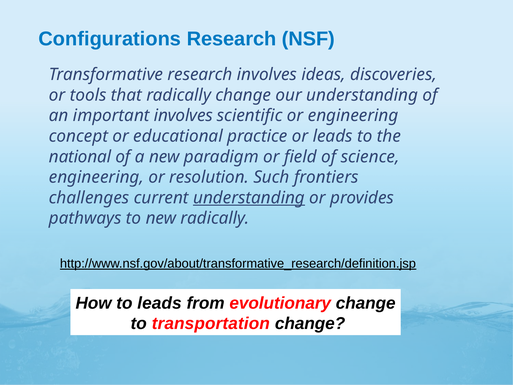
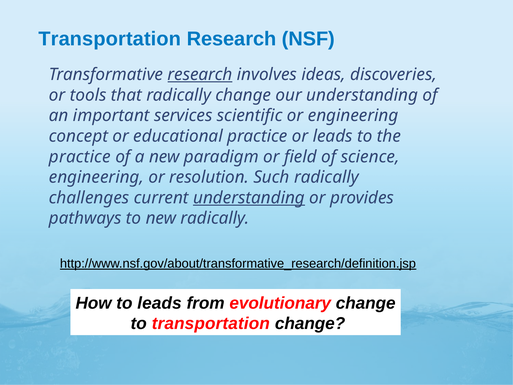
Configurations: Configurations -> Transportation (110, 39)
research underline: none -> present (200, 75)
important involves: involves -> services (183, 116)
national: national -> practice (80, 157)
Such frontiers: frontiers -> radically (326, 177)
